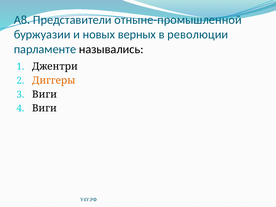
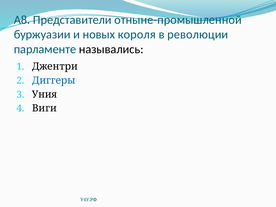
верных: верных -> короля (137, 35)
Диггеры colour: orange -> blue (54, 80)
Виги: Виги -> Уния (45, 94)
